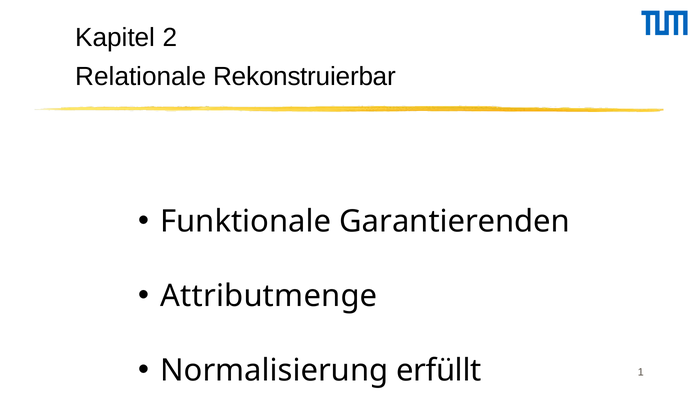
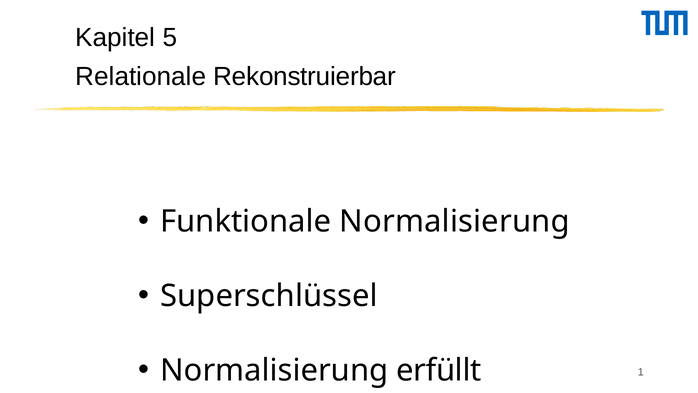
2: 2 -> 5 (170, 37)
Funktionale Garantierenden: Garantierenden -> Normalisierung (455, 221)
Attributmenge: Attributmenge -> Superschlüssel (269, 296)
